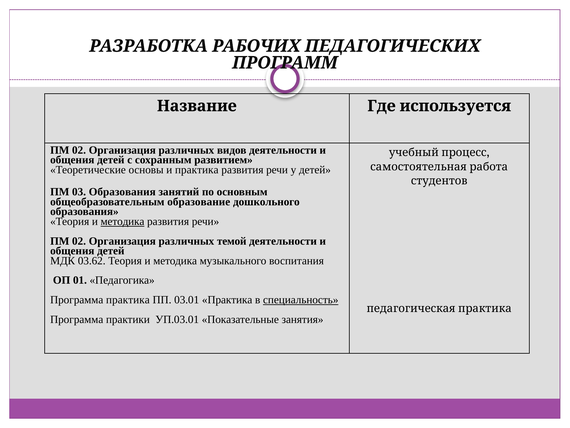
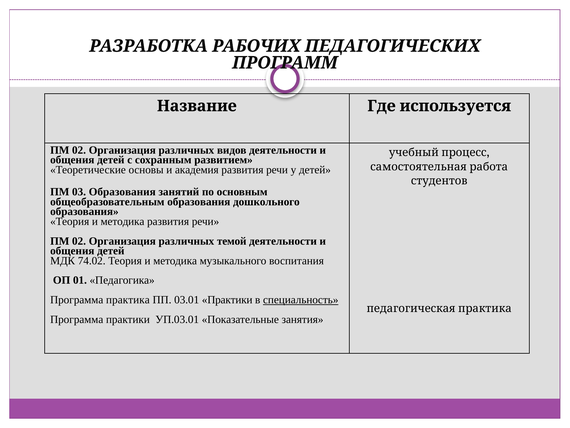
и практика: практика -> академия (197, 170)
общеобразовательным образование: образование -> образования (199, 202)
методика underline: present -> none (122, 221)
03.62: 03.62 -> 74.02 (92, 260)
03.01 Практика: Практика -> Практики (227, 300)
